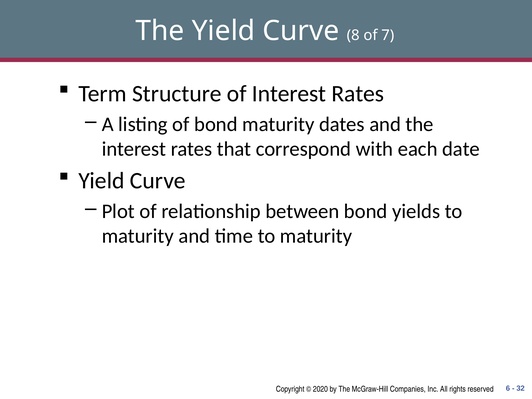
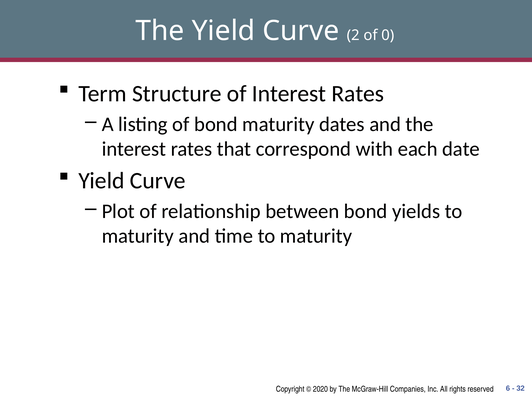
8: 8 -> 2 (353, 35)
7: 7 -> 0 (388, 35)
